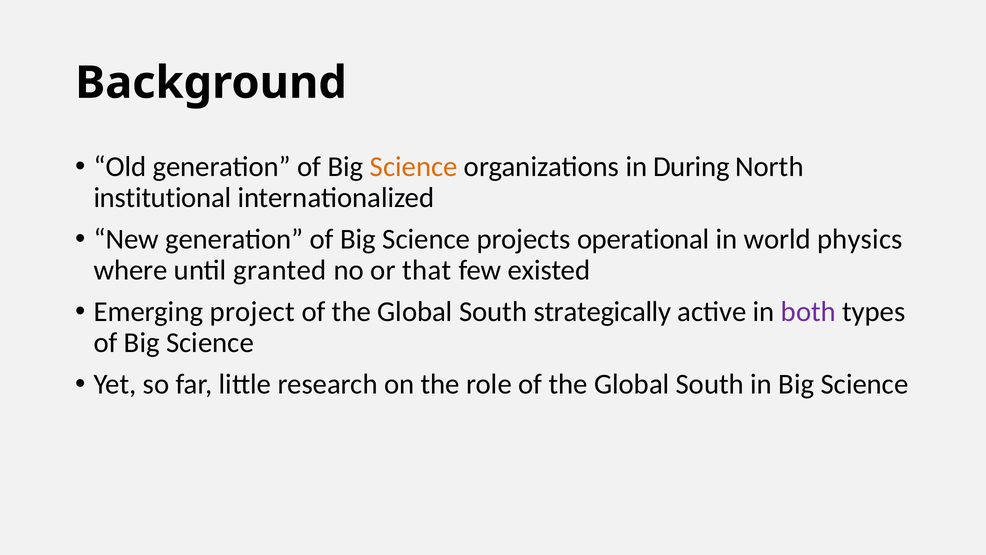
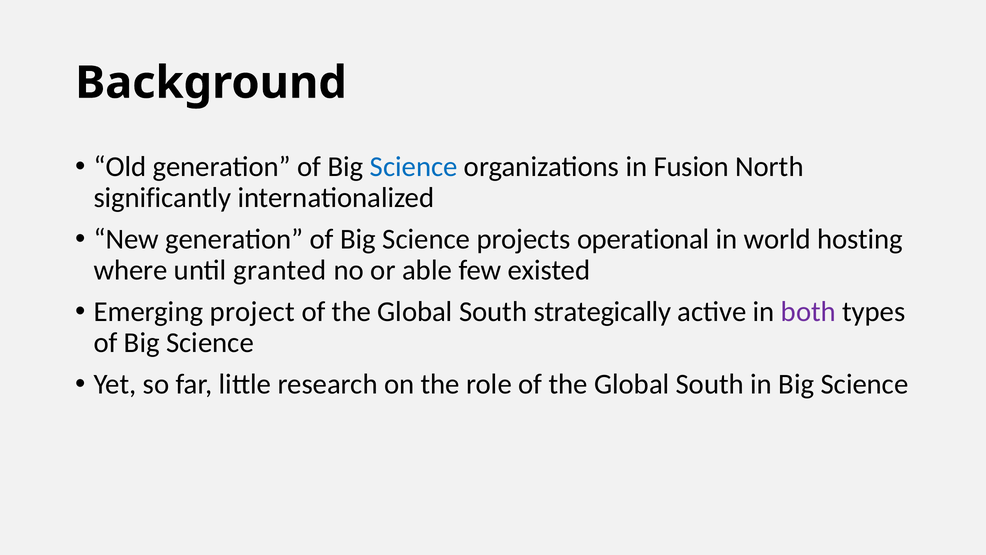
Science colour: orange -> blue (414, 167)
During: During -> Fusion (691, 167)
institutional: institutional -> significantly (162, 198)
physics: physics -> hosting (860, 239)
that: that -> able (427, 270)
